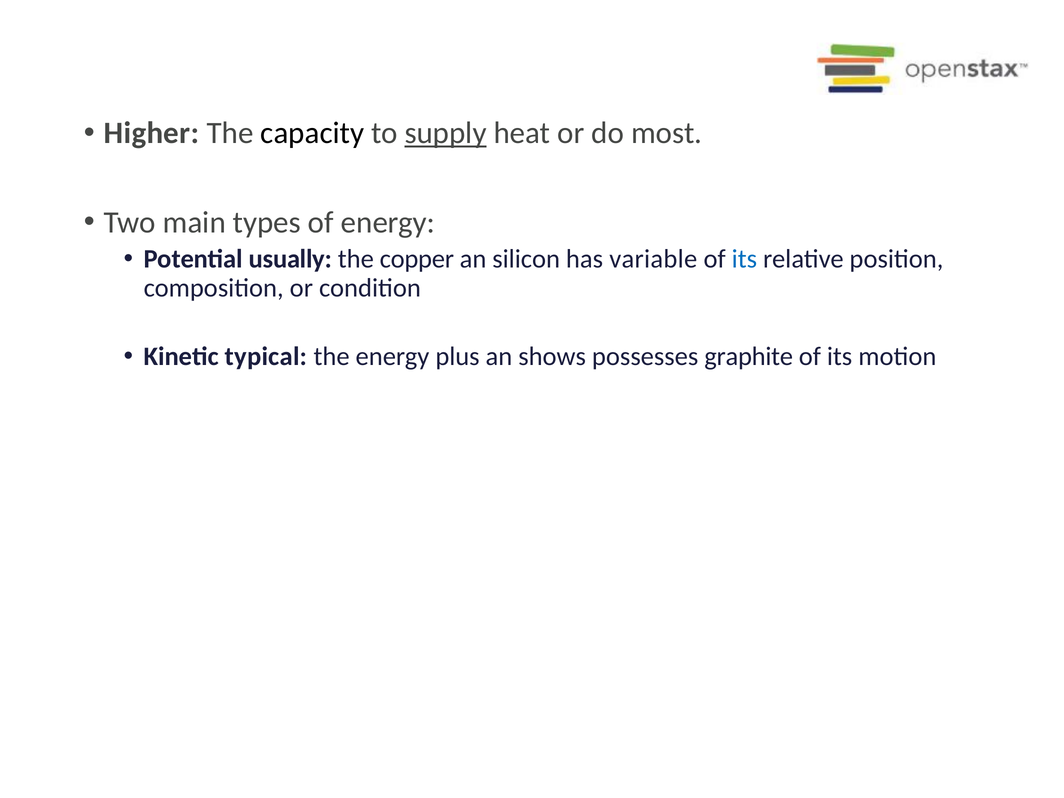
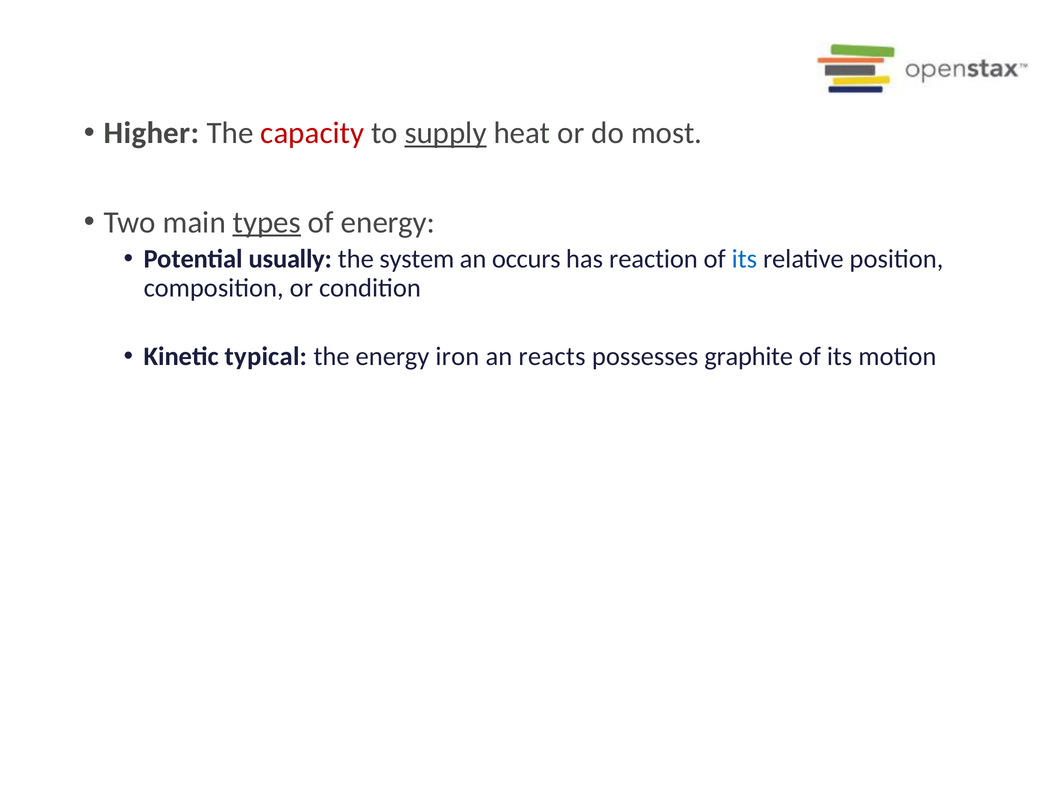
capacity colour: black -> red (312, 133)
types underline: none -> present (267, 222)
copper: copper -> system (417, 259)
silicon: silicon -> occurs (526, 259)
variable: variable -> reaction (653, 259)
plus: plus -> iron (457, 356)
shows: shows -> reacts (552, 356)
